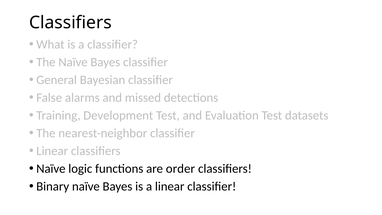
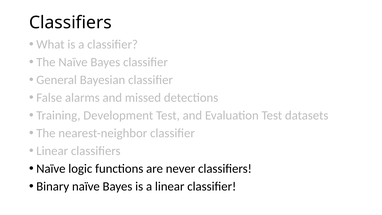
order: order -> never (180, 169)
